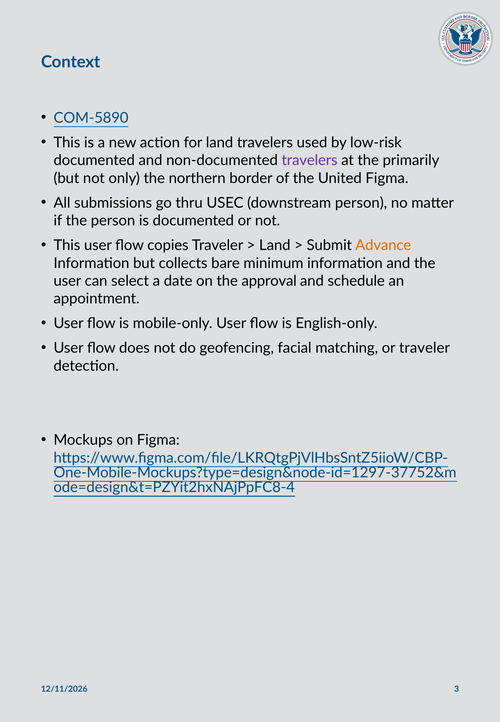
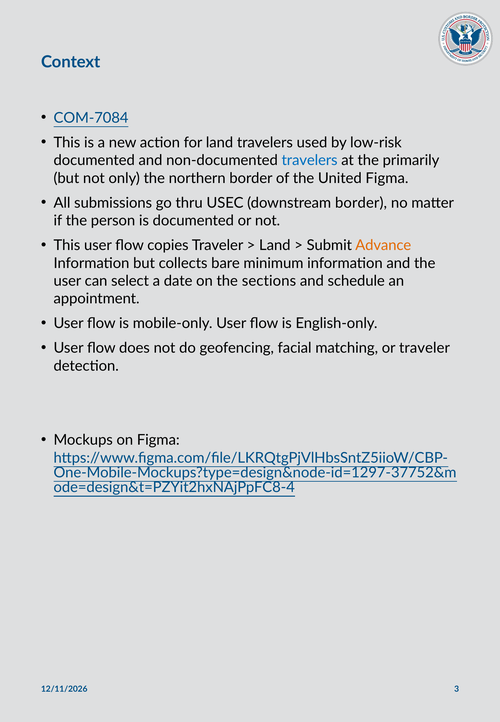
COM-5890: COM-5890 -> COM-7084 (91, 118)
travelers colour: purple -> blue (310, 160)
downstream person: person -> border (361, 203)
approval: approval -> sections (269, 281)
